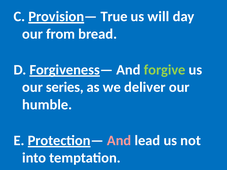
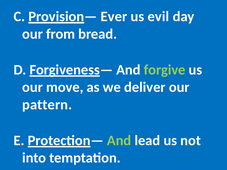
True: True -> Ever (114, 17)
will: will -> evil (158, 17)
series: series -> move (65, 87)
humble: humble -> pattern (47, 105)
And colour: pink -> light green (119, 141)
